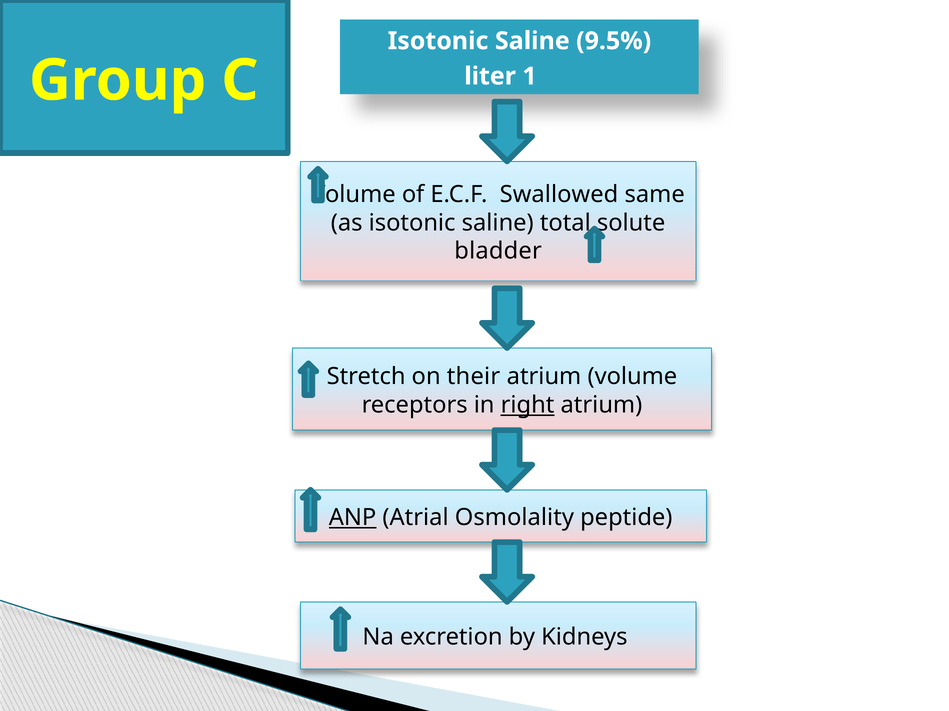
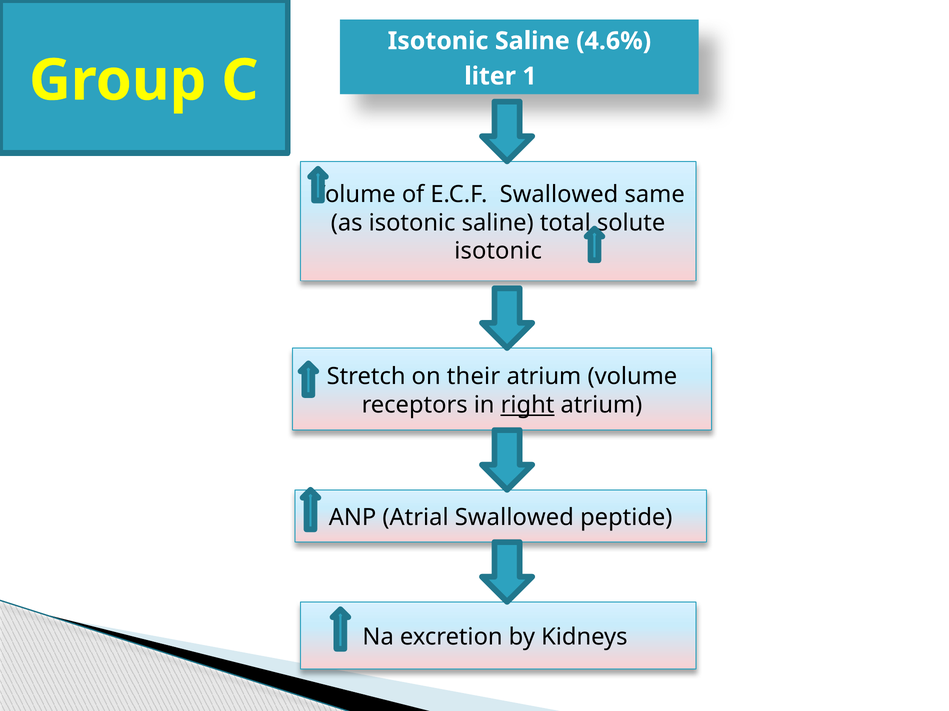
9.5%: 9.5% -> 4.6% (614, 41)
bladder: bladder -> isotonic (498, 251)
ANP underline: present -> none (353, 518)
Atrial Osmolality: Osmolality -> Swallowed (514, 518)
